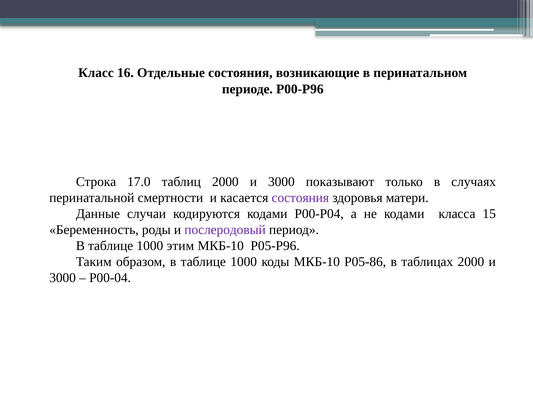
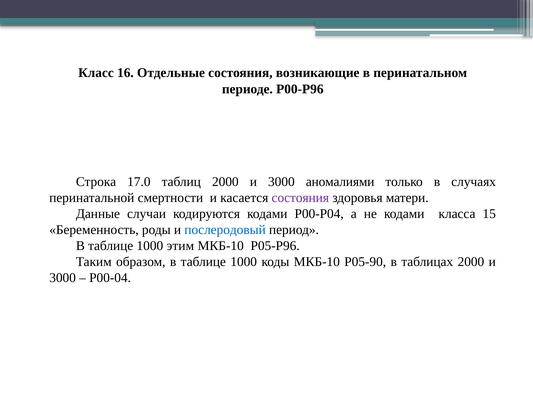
показывают: показывают -> аномалиями (340, 182)
послеродовый colour: purple -> blue (225, 230)
P05-86: P05-86 -> P05-90 (365, 262)
